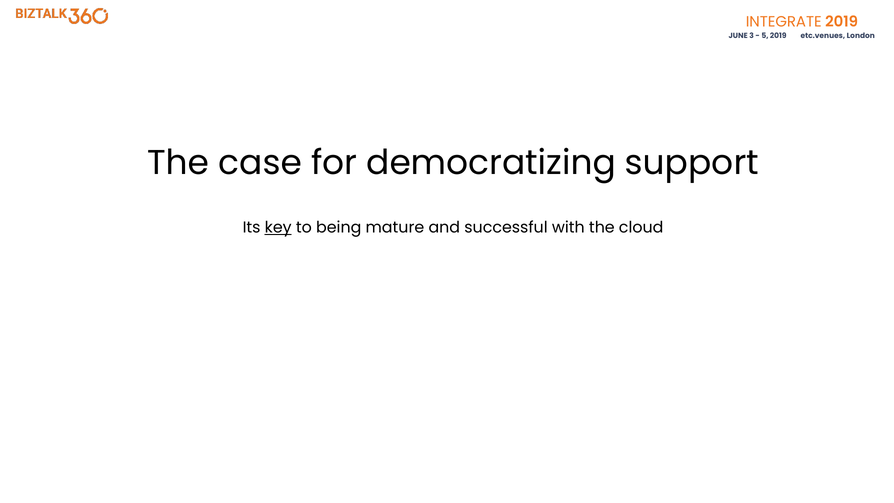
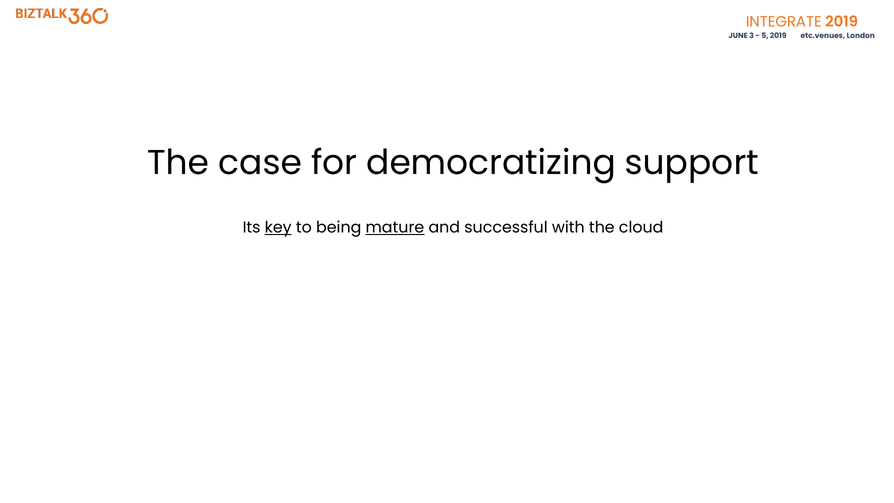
mature underline: none -> present (395, 227)
